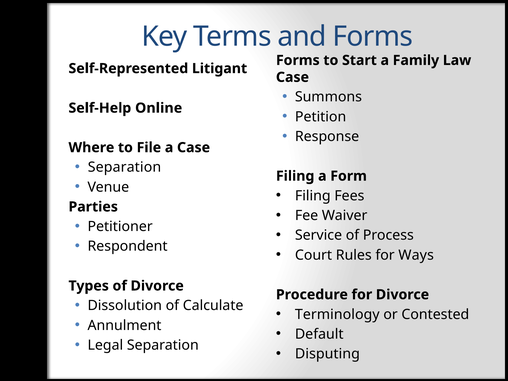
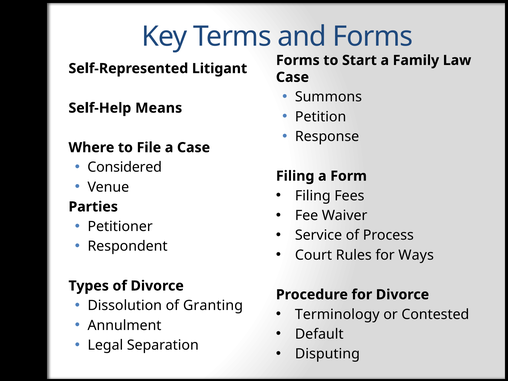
Online: Online -> Means (159, 108)
Separation: Separation -> Considered (125, 167)
Calculate: Calculate -> Granting (213, 306)
